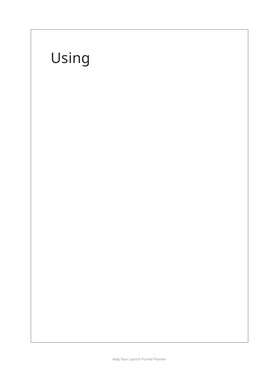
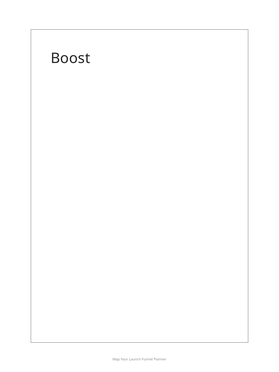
Using: Using -> Boost (70, 58)
